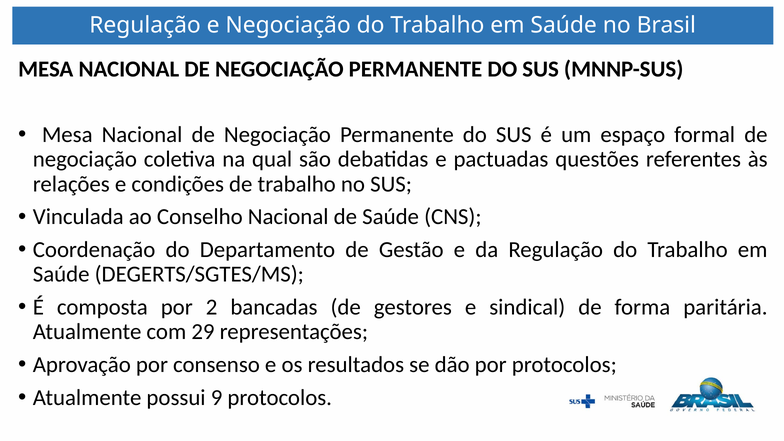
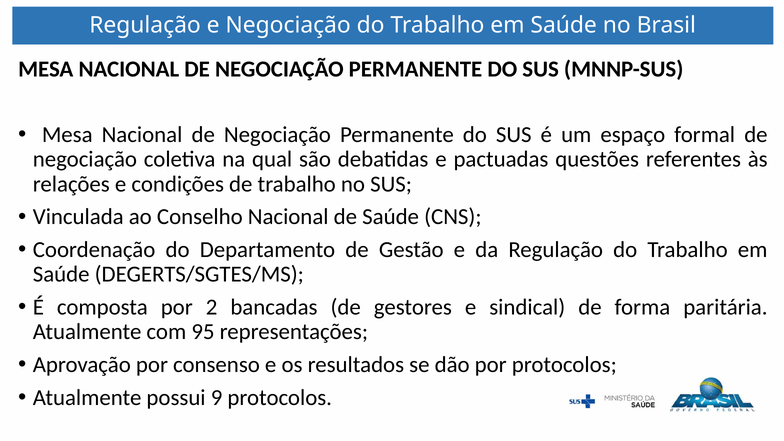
29: 29 -> 95 (203, 332)
